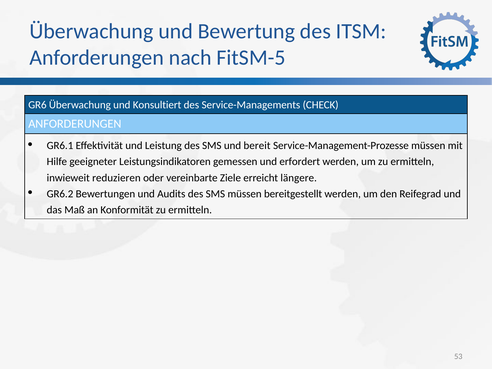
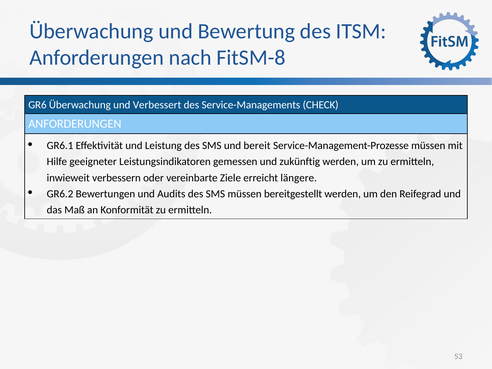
FitSM-5: FitSM-5 -> FitSM-8 (251, 58)
Konsultiert: Konsultiert -> Verbessert (157, 105)
erfordert: erfordert -> zukünftig (300, 162)
reduzieren: reduzieren -> verbessern (116, 178)
